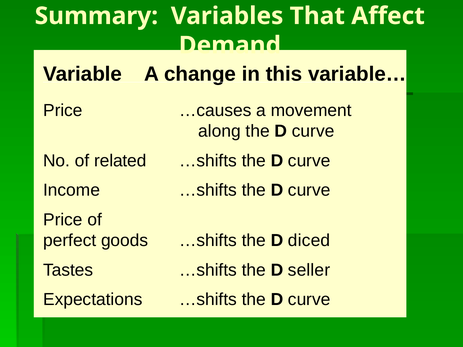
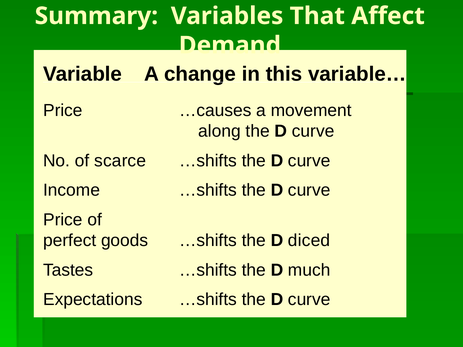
related: related -> scarce (120, 161)
seller: seller -> much (309, 270)
